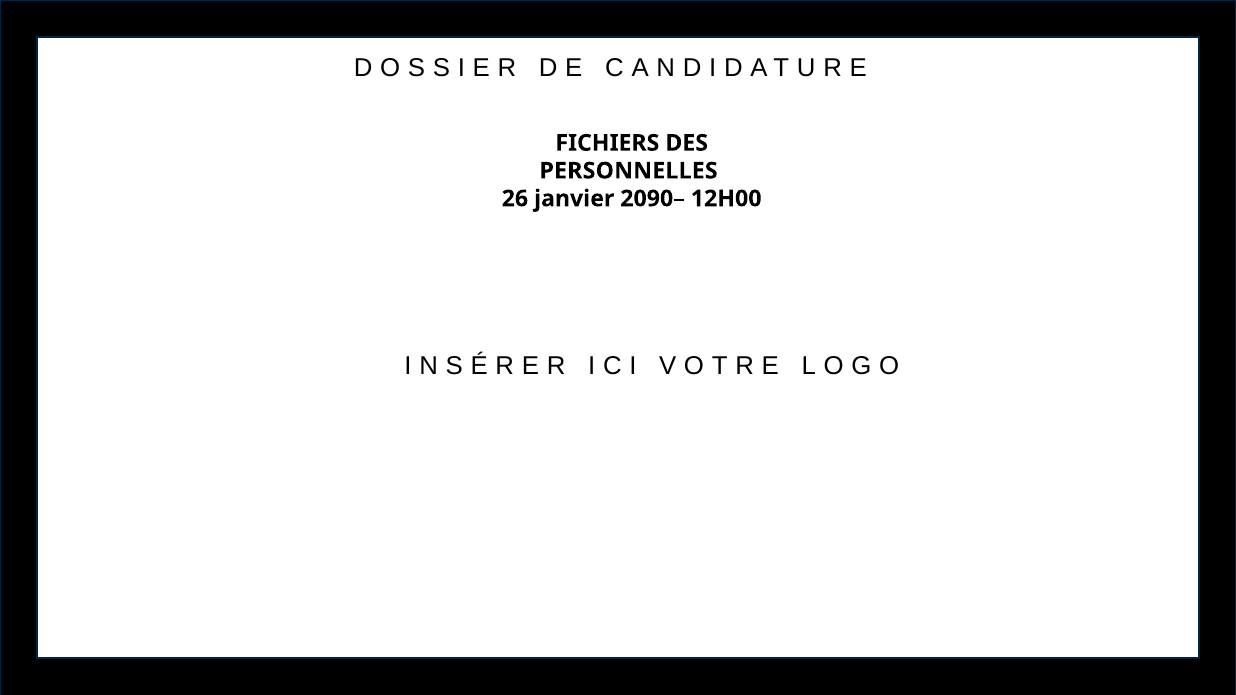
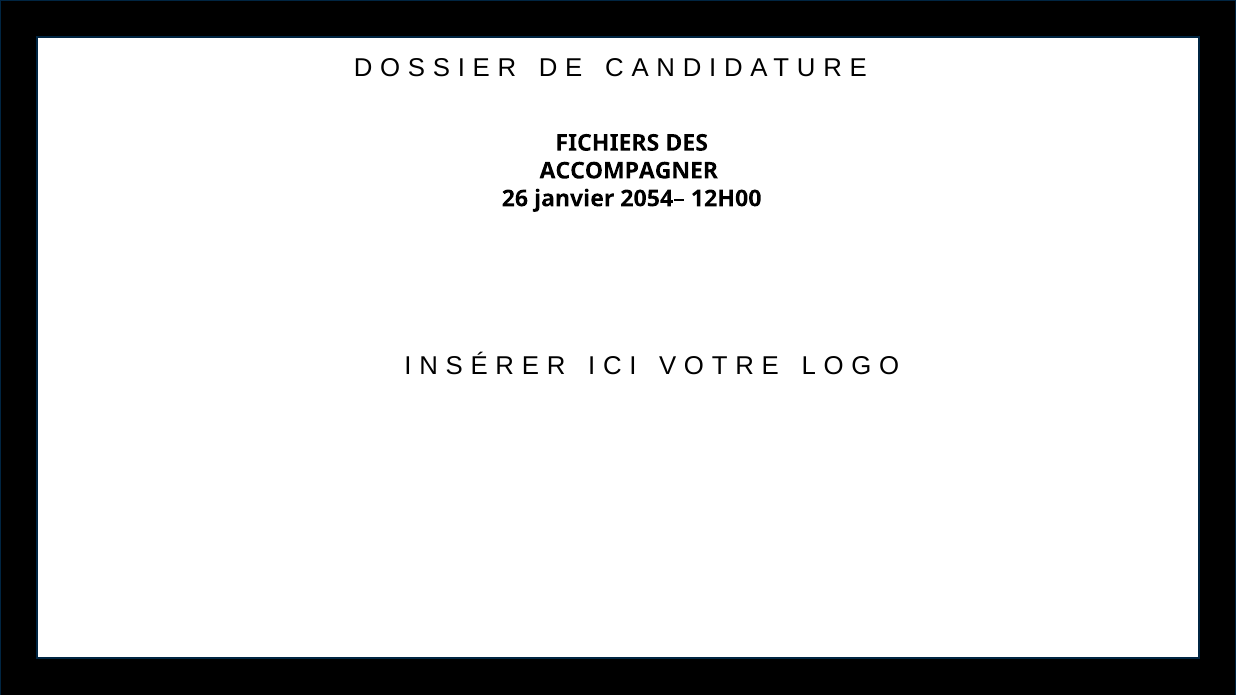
PERSONNELLES: PERSONNELLES -> ACCOMPAGNER (629, 171)
2090–: 2090– -> 2054– (653, 199)
